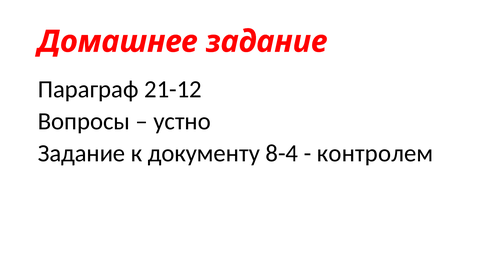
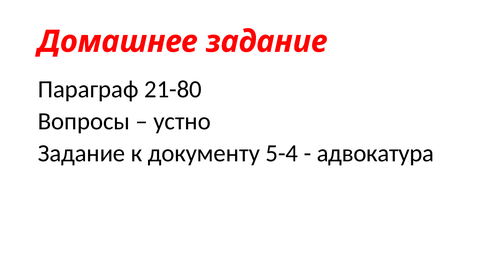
21-12: 21-12 -> 21-80 (173, 89)
8-4: 8-4 -> 5-4 (282, 153)
контролем: контролем -> адвокатура (375, 153)
